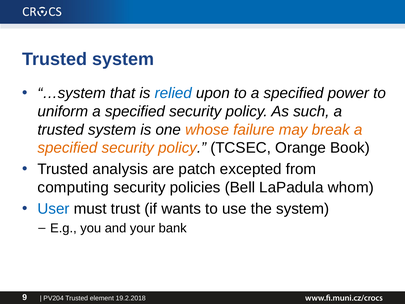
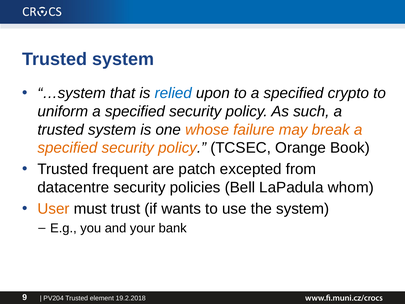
power: power -> crypto (348, 93)
analysis: analysis -> frequent (120, 169)
computing: computing -> datacentre (73, 187)
User colour: blue -> orange (54, 209)
